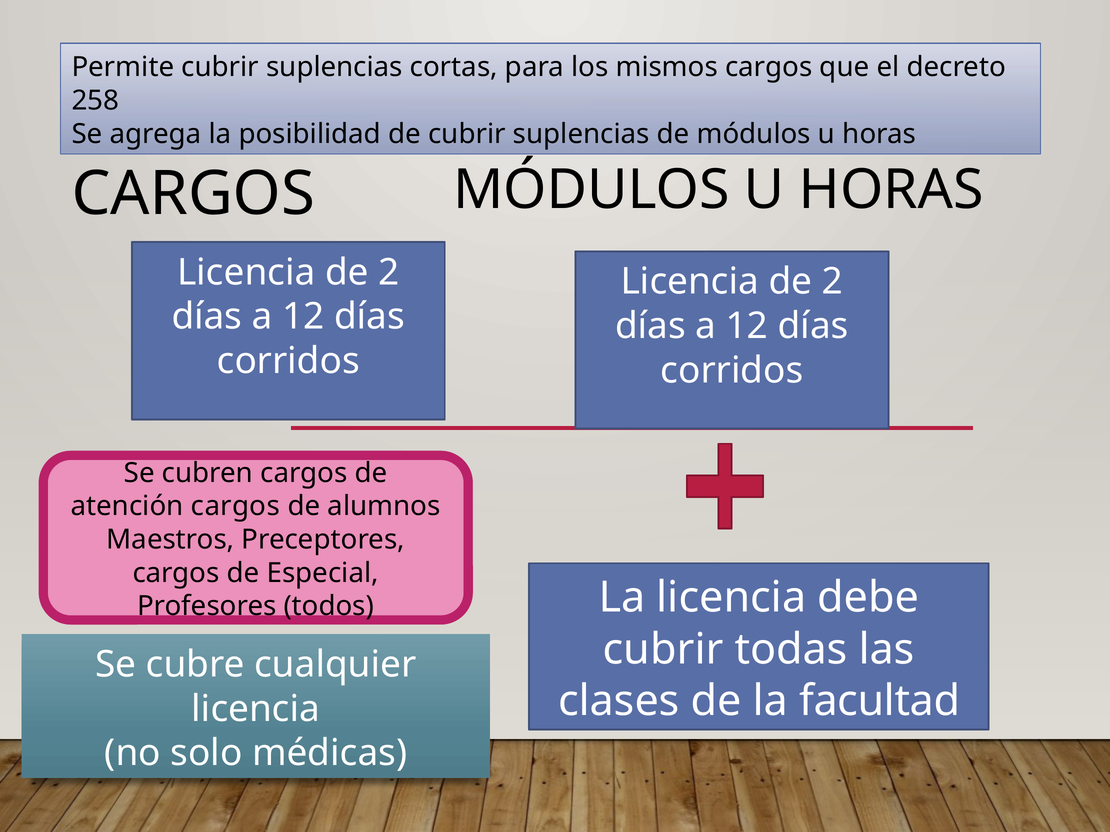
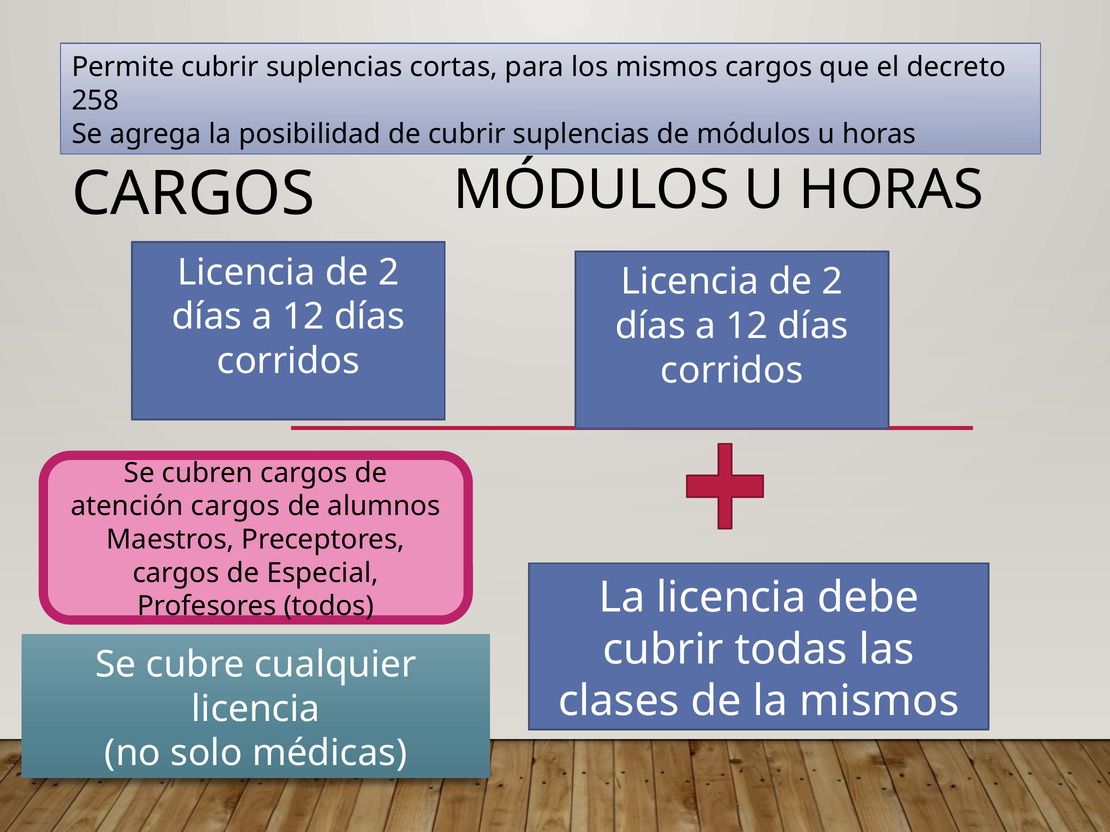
la facultad: facultad -> mismos (879, 702)
